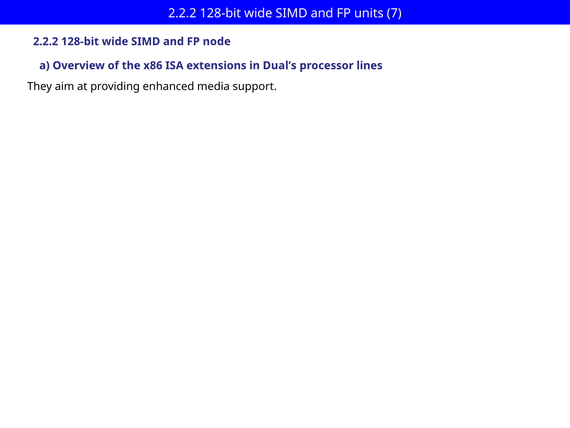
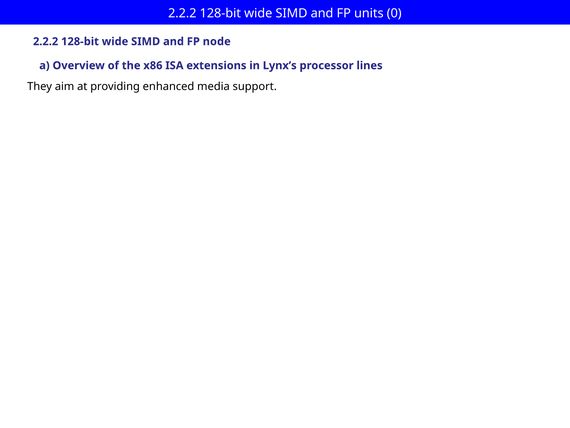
7: 7 -> 0 (394, 13)
Dual’s: Dual’s -> Lynx’s (280, 65)
